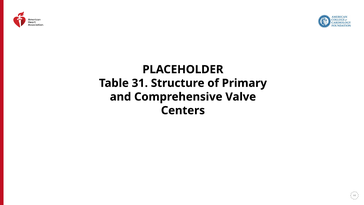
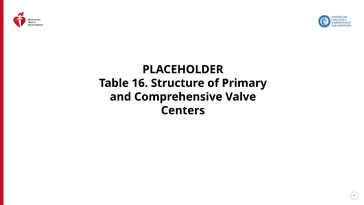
31: 31 -> 16 (140, 83)
